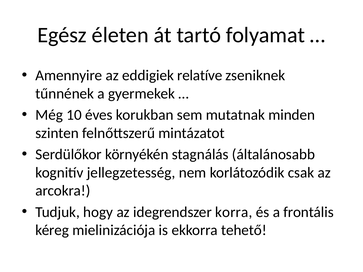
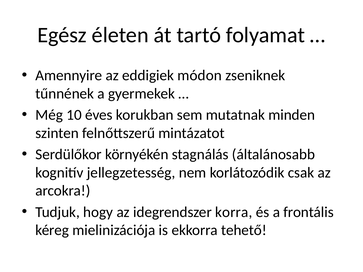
relatíve: relatíve -> módon (200, 75)
